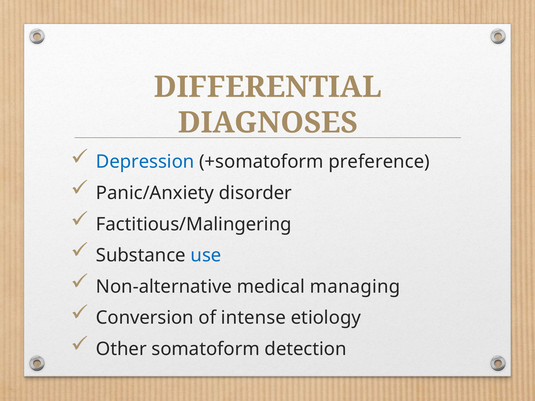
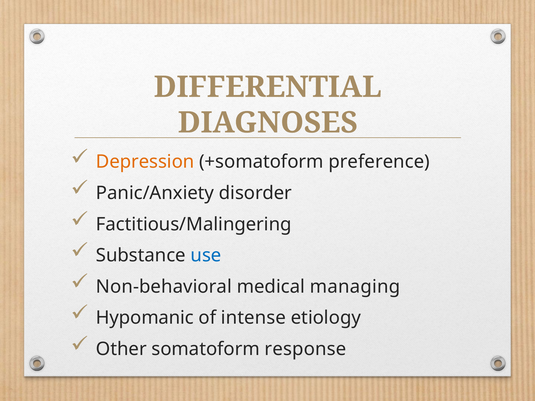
Depression colour: blue -> orange (145, 162)
Non-alternative: Non-alternative -> Non-behavioral (164, 287)
Conversion: Conversion -> Hypomanic (145, 318)
detection: detection -> response (306, 349)
